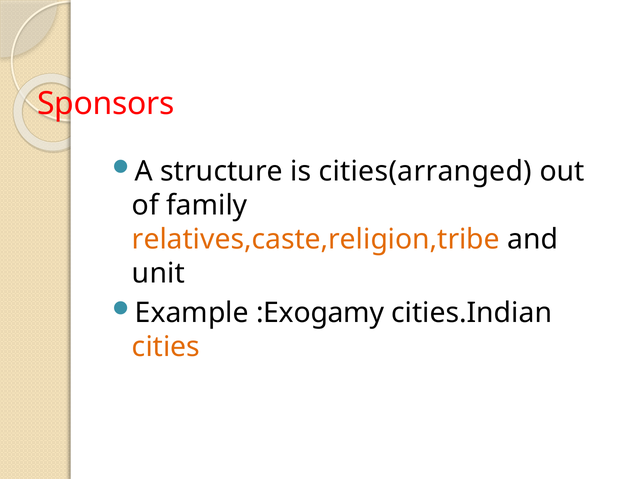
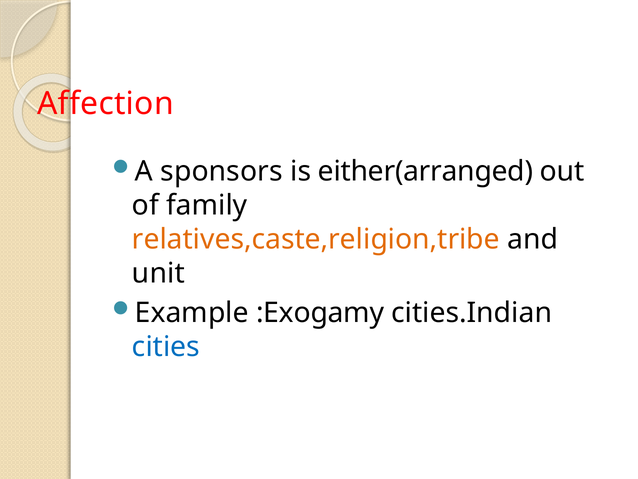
Sponsors: Sponsors -> Affection (106, 104)
structure: structure -> sponsors (222, 171)
cities(arranged: cities(arranged -> either(arranged (426, 171)
cities colour: orange -> blue (166, 347)
